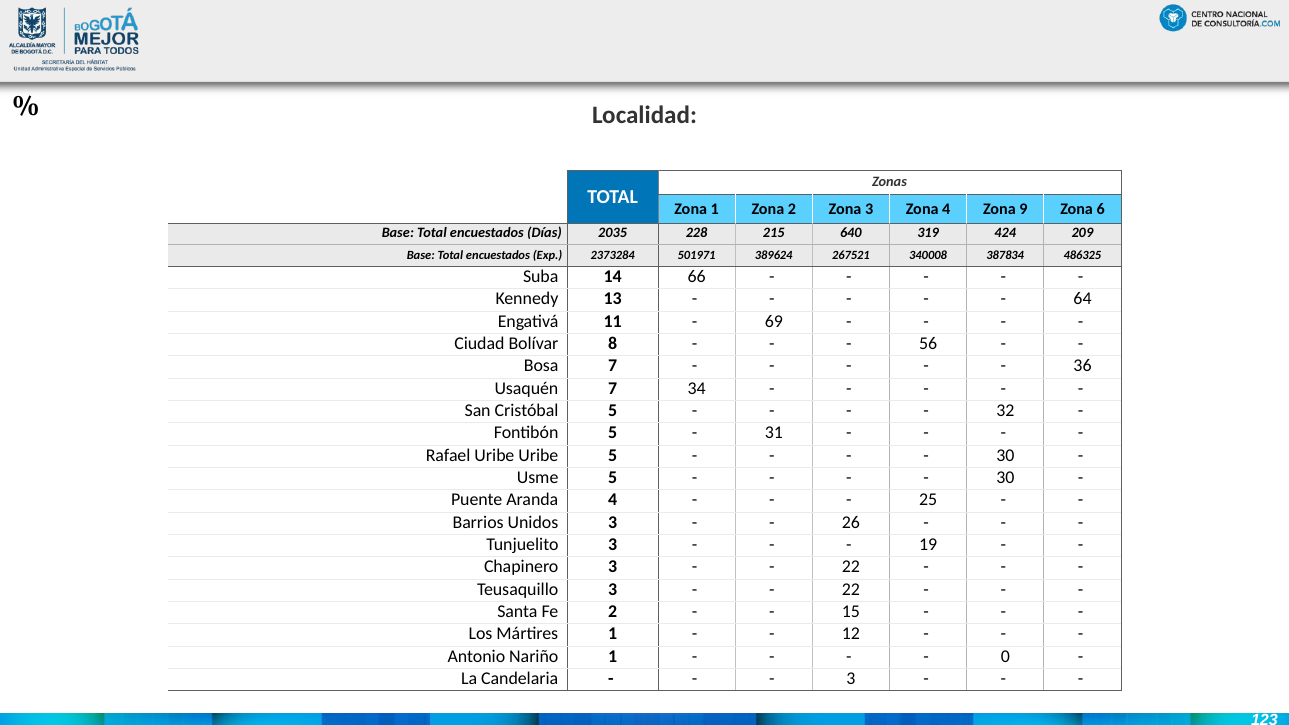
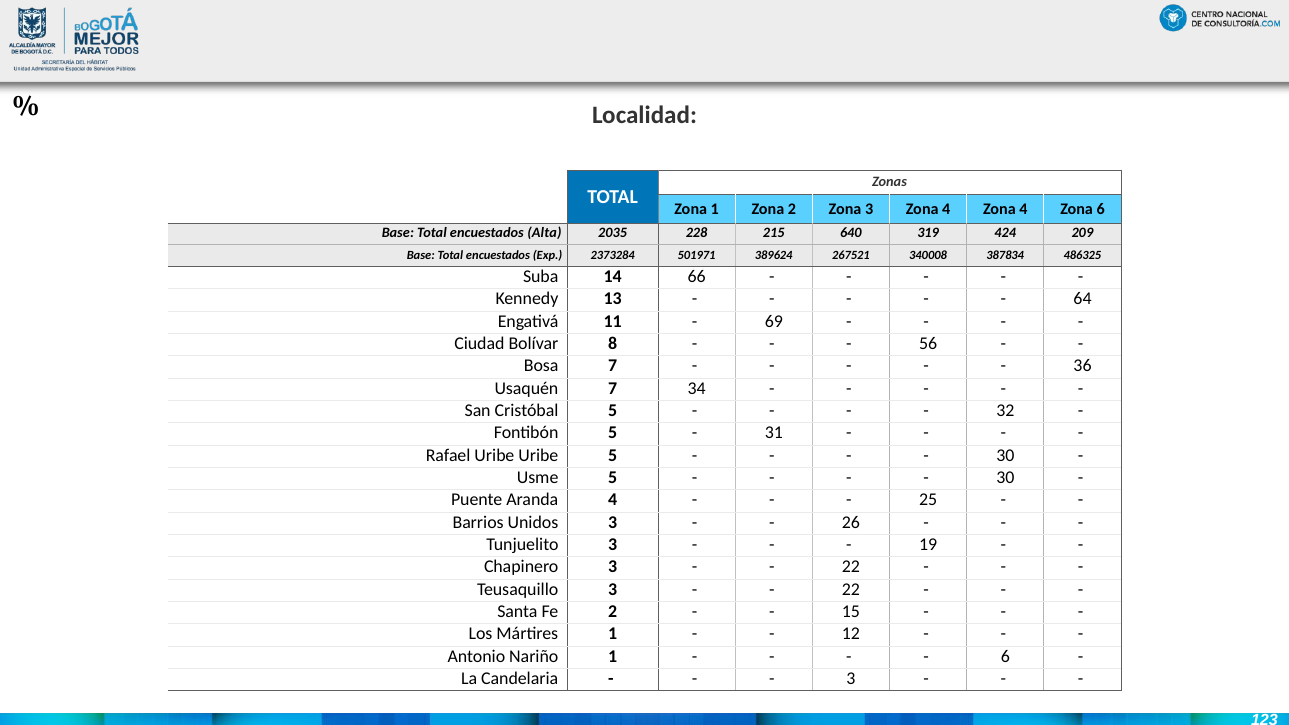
4 Zona 9: 9 -> 4 (1023, 209)
Días: Días -> Alta (544, 233)
0: 0 -> 6 (1005, 656)
